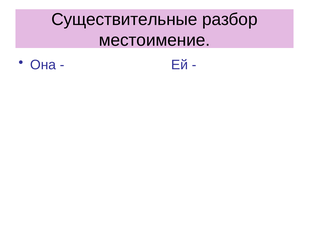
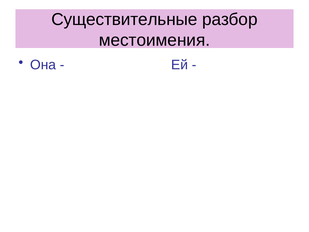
местоимение: местоимение -> местоимения (154, 40)
